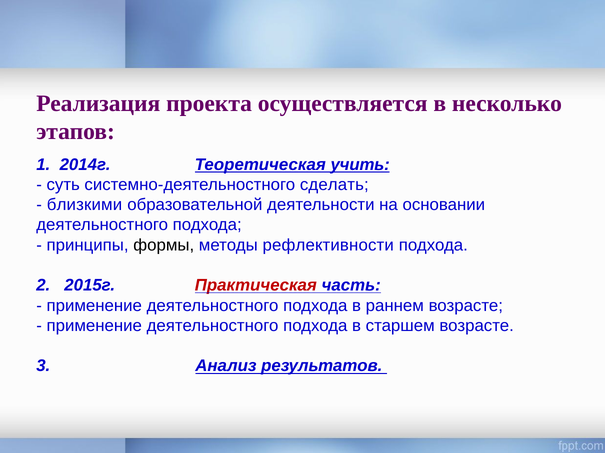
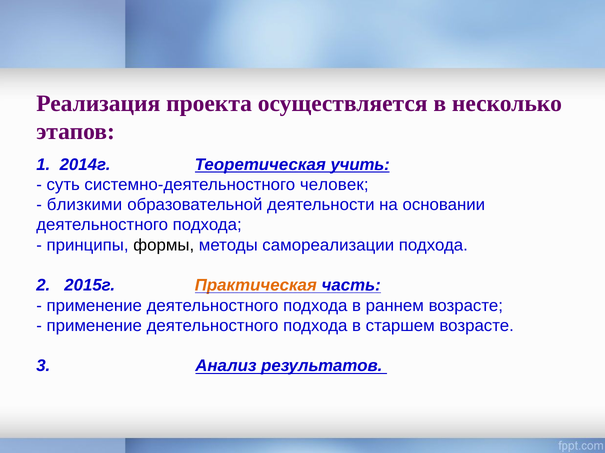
сделать: сделать -> человек (334, 185)
рефлективности: рефлективности -> самореализации (328, 246)
Практическая colour: red -> orange (256, 286)
